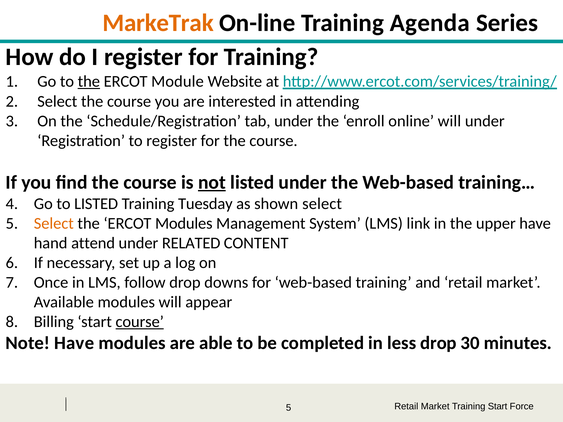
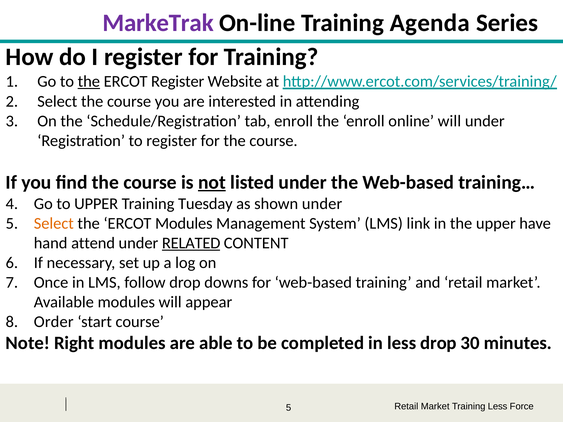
MarkeTrak colour: orange -> purple (158, 23)
ERCOT Module: Module -> Register (178, 81)
tab under: under -> enroll (294, 121)
to LISTED: LISTED -> UPPER (96, 204)
shown select: select -> under (322, 204)
RELATED underline: none -> present (191, 243)
Billing: Billing -> Order (54, 322)
course underline: present -> none (140, 322)
Note Have: Have -> Right (74, 343)
Training Start: Start -> Less (498, 407)
